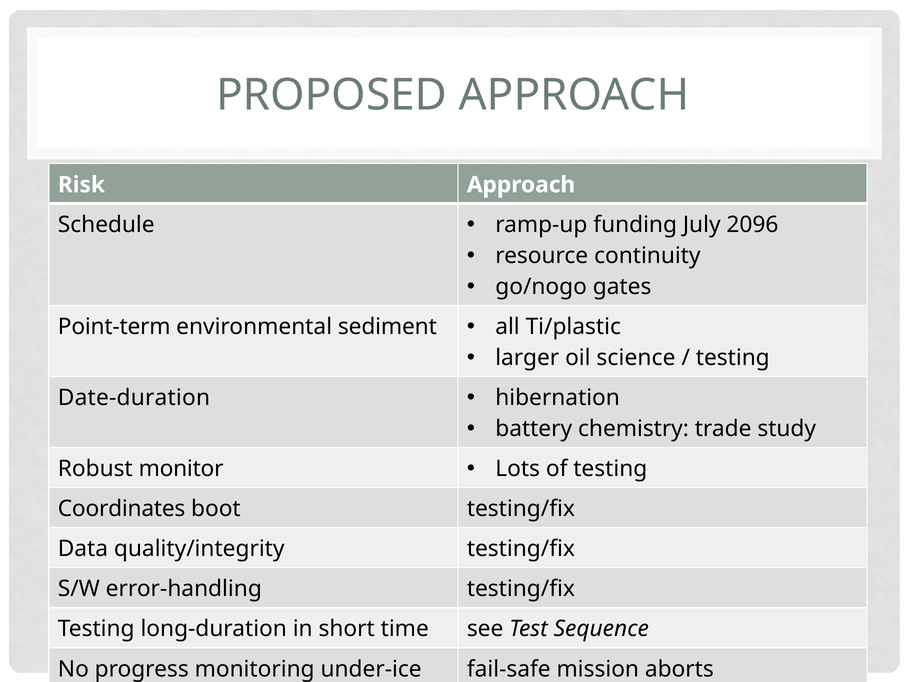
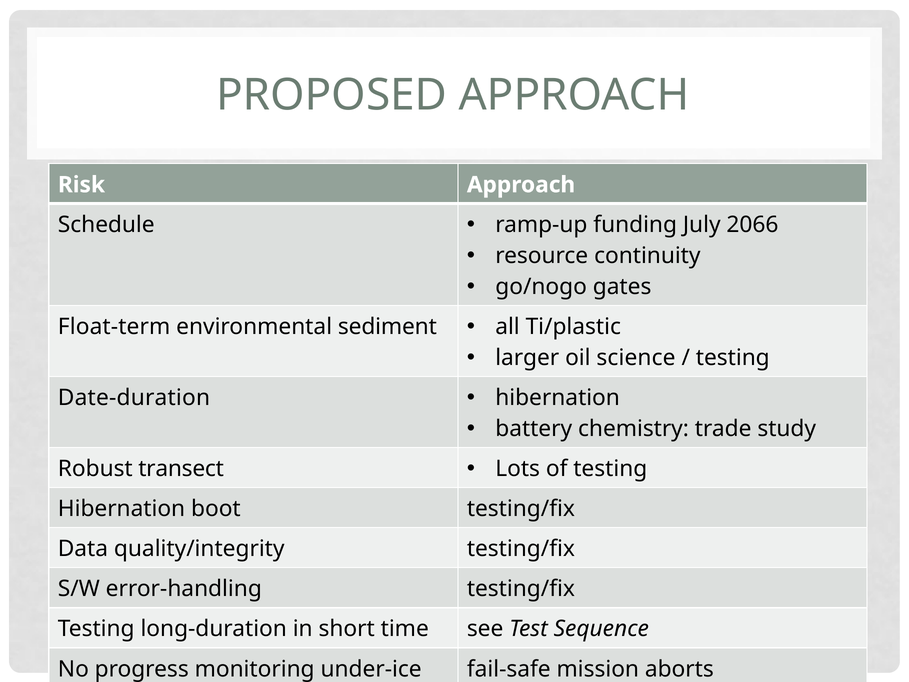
2096: 2096 -> 2066 (752, 225)
Point-term: Point-term -> Float-term (114, 327)
monitor: monitor -> transect (181, 469)
Coordinates: Coordinates -> Hibernation (122, 509)
